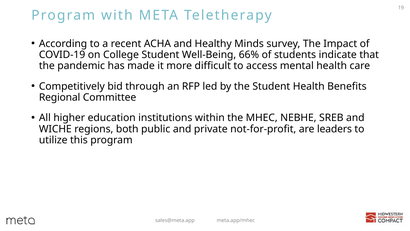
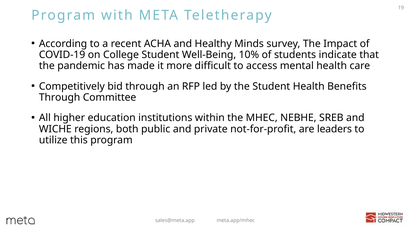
66%: 66% -> 10% (249, 55)
Regional: Regional -> Through (60, 97)
